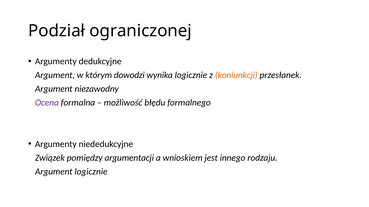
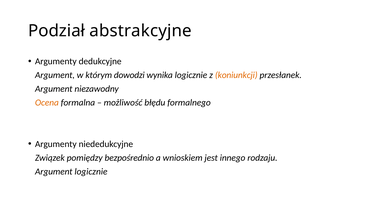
ograniczonej: ograniczonej -> abstrakcyjne (141, 31)
Ocena colour: purple -> orange (47, 103)
argumentacji: argumentacji -> bezpośrednio (129, 158)
